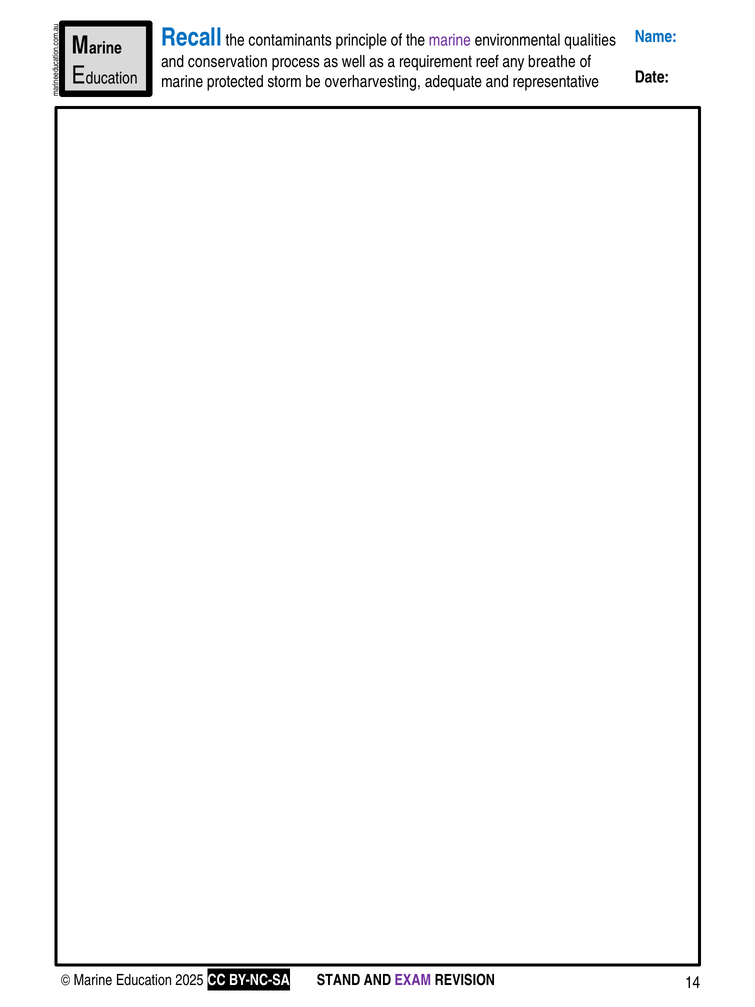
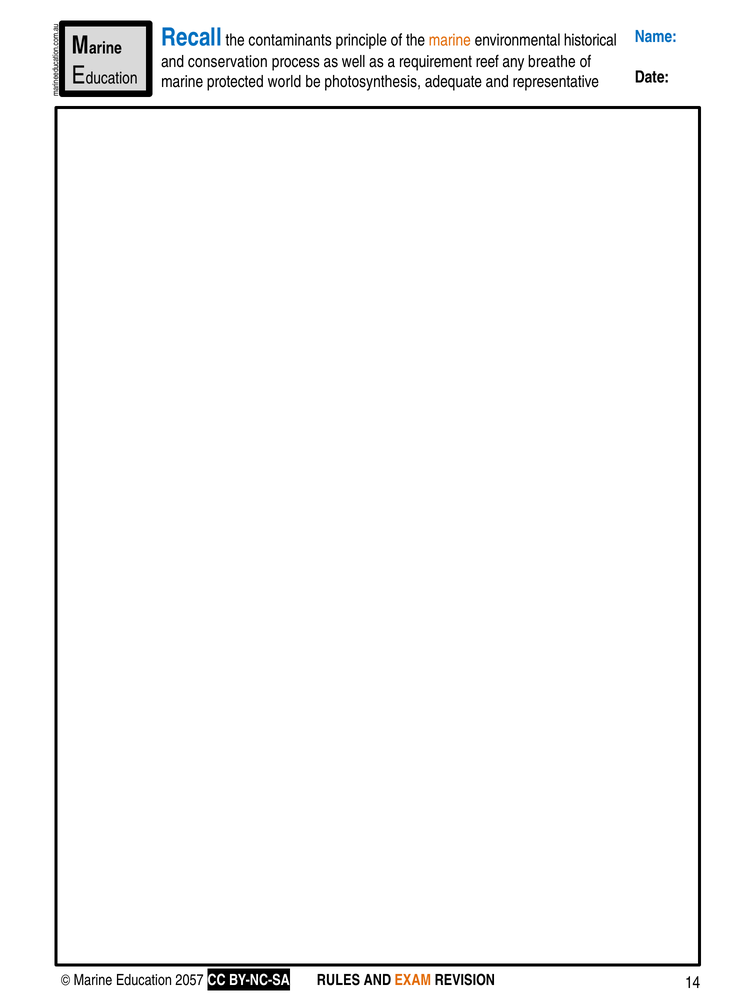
marine colour: purple -> orange (450, 40)
qualities: qualities -> historical (590, 40)
storm: storm -> world (284, 82)
overharvesting: overharvesting -> photosynthesis (373, 82)
2025: 2025 -> 2057 (190, 980)
STAND: STAND -> RULES (338, 980)
EXAM colour: purple -> orange (413, 980)
